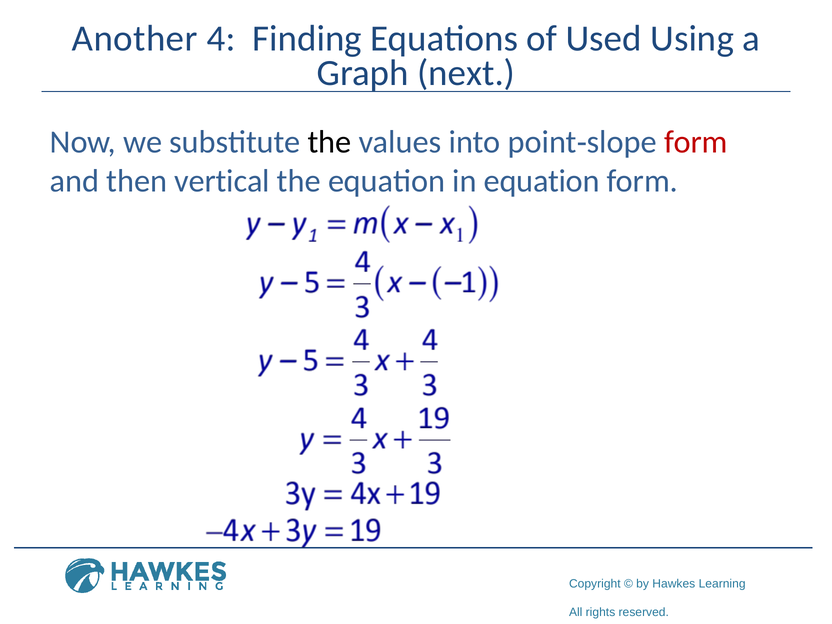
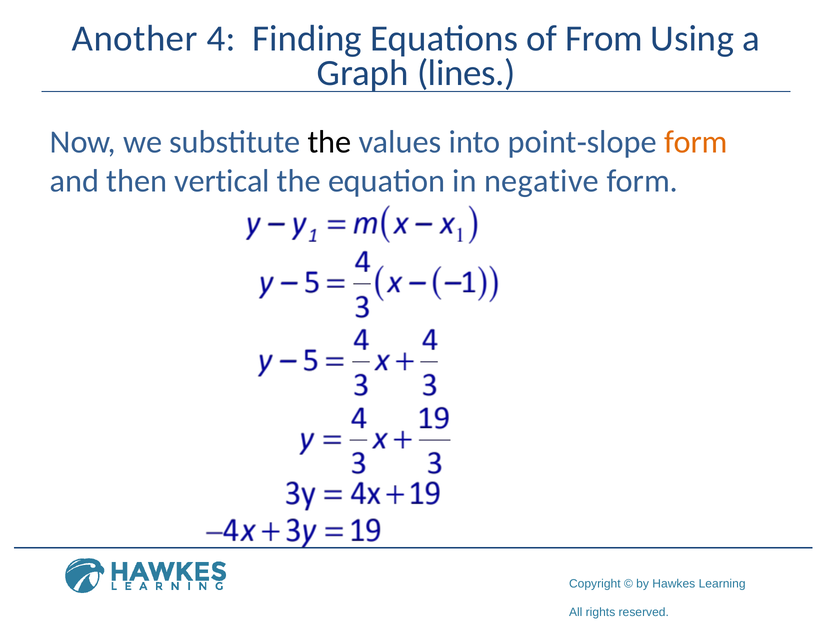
Used: Used -> From (604, 39)
next: next -> lines (466, 73)
form colour: red -> orange (696, 142)
in equation: equation -> negative (542, 181)
